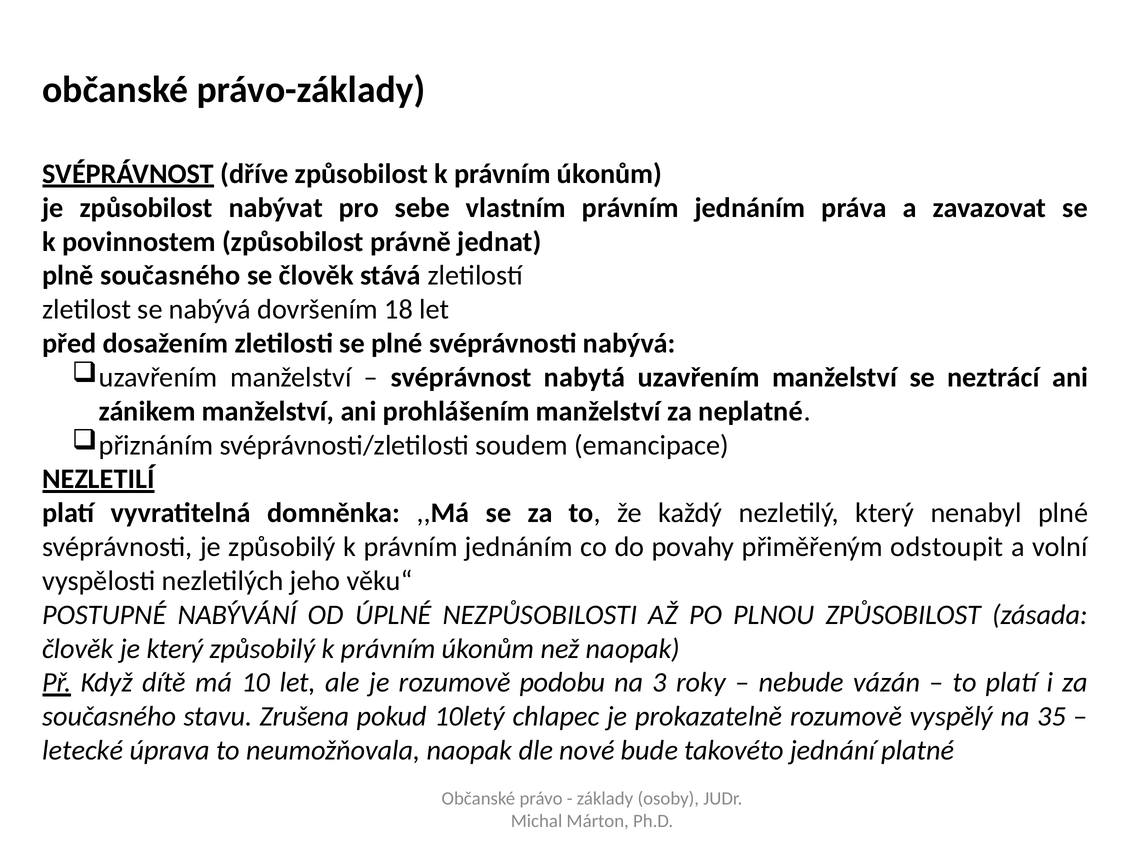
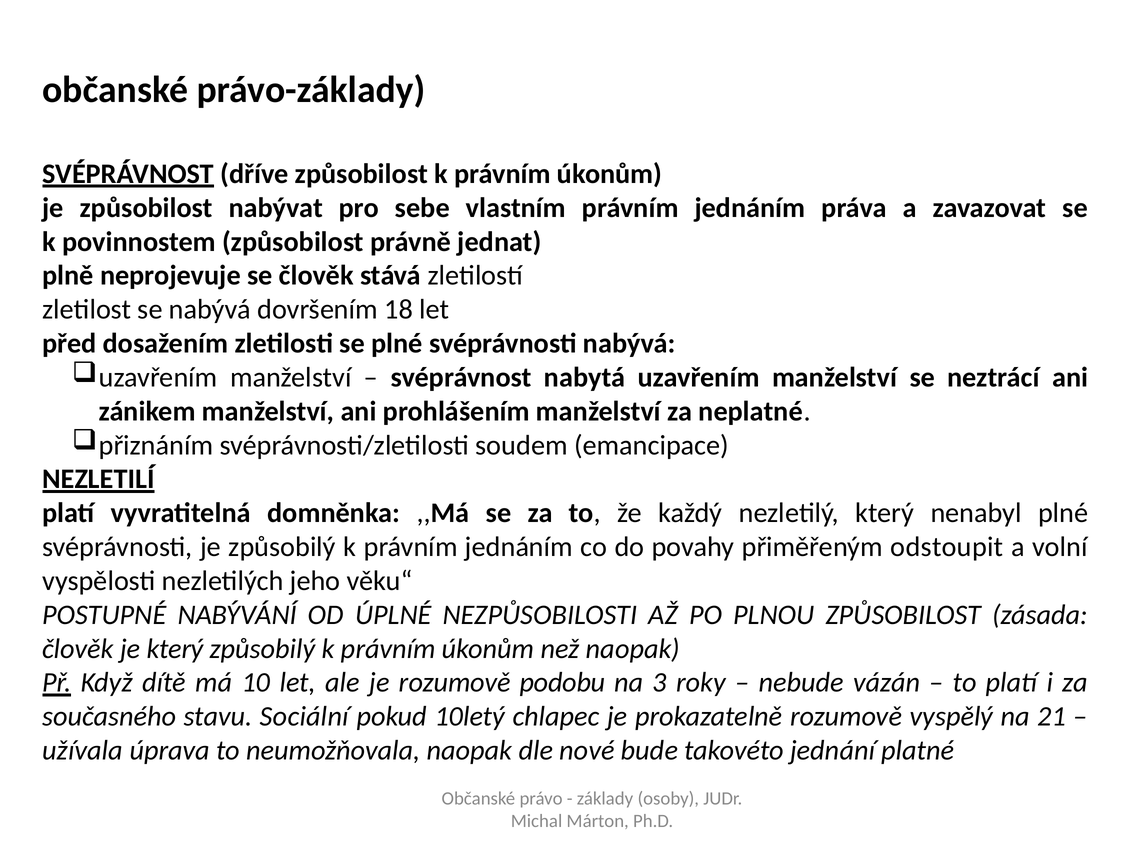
plně současného: současného -> neprojevuje (170, 276)
Zrušena: Zrušena -> Sociální (304, 717)
35: 35 -> 21 (1052, 717)
letecké: letecké -> užívala (83, 751)
